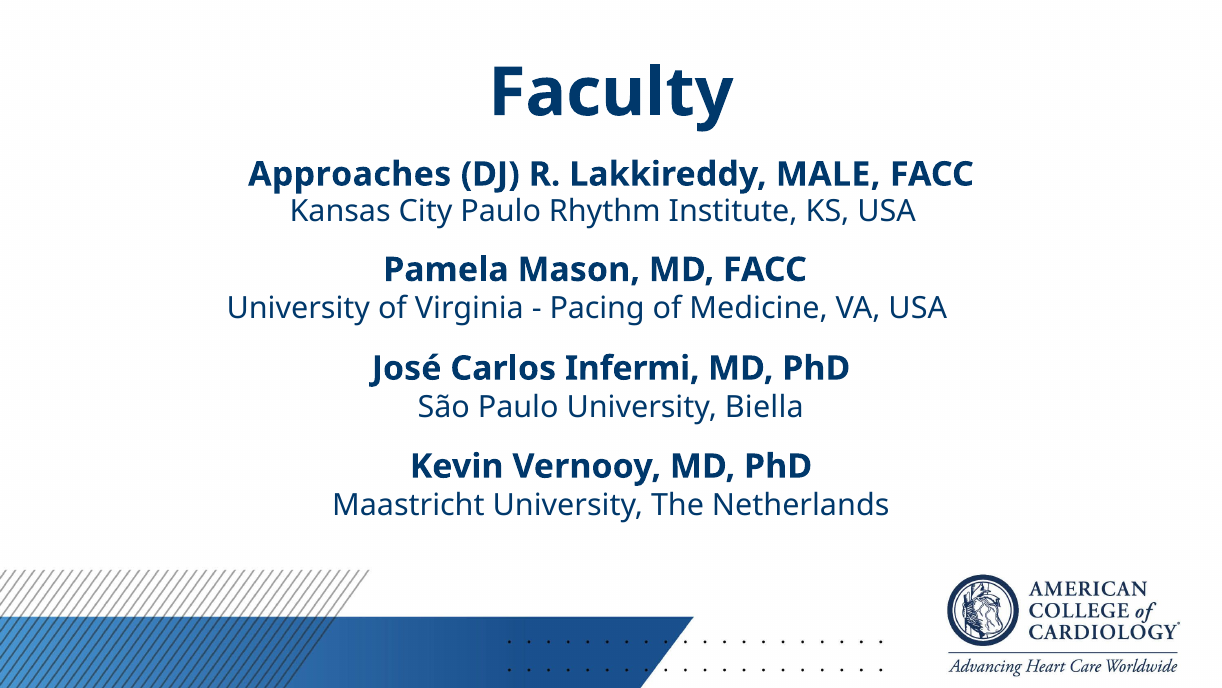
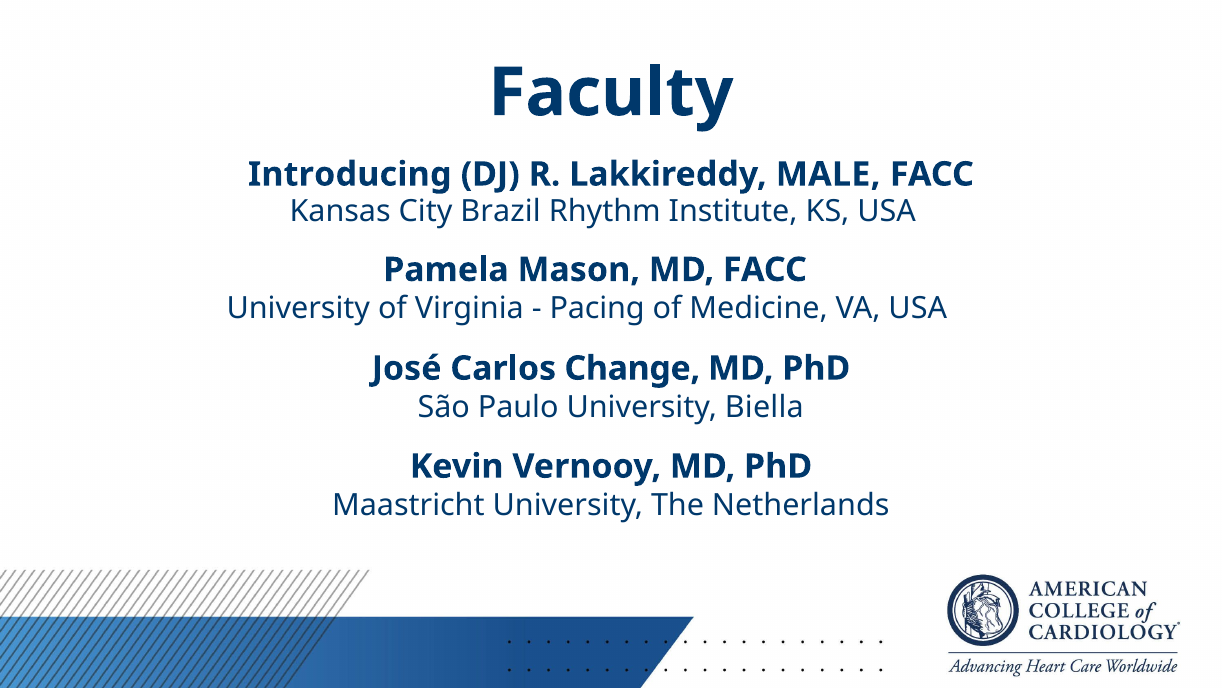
Approaches: Approaches -> Introducing (350, 174)
City Paulo: Paulo -> Brazil (501, 211)
Infermi: Infermi -> Change (632, 368)
